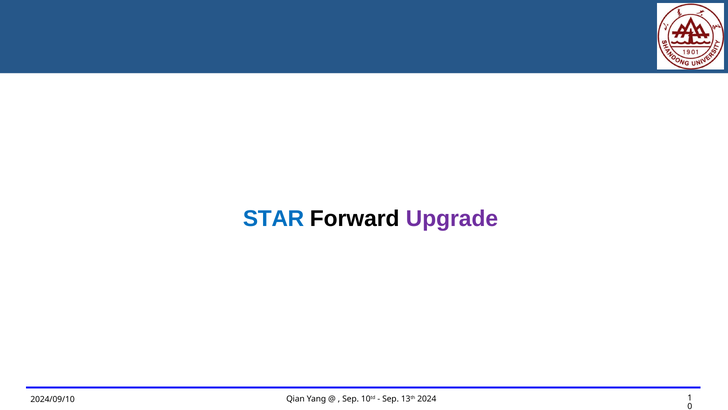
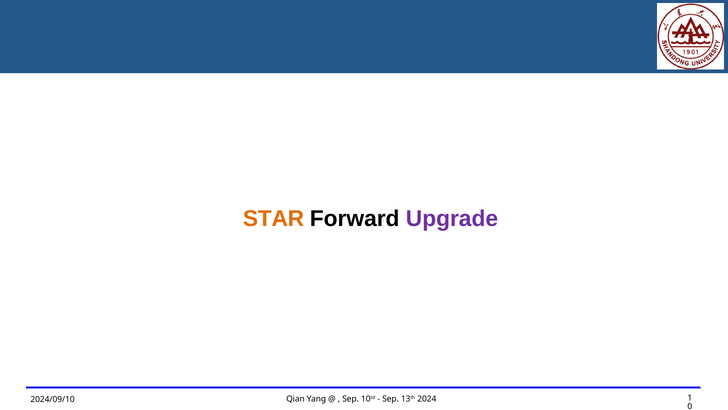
STAR colour: blue -> orange (274, 219)
